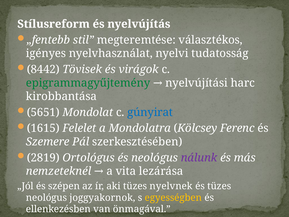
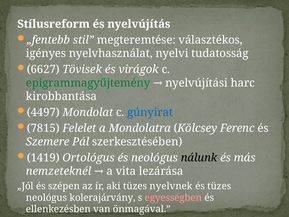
8442: 8442 -> 6627 (43, 69)
5651: 5651 -> 4497 (43, 112)
1615: 1615 -> 7815 (43, 128)
2819: 2819 -> 1419 (43, 158)
nálunk colour: purple -> black (199, 158)
joggyakornok: joggyakornok -> kolerajárvány (102, 197)
egyességben colour: yellow -> pink (173, 197)
